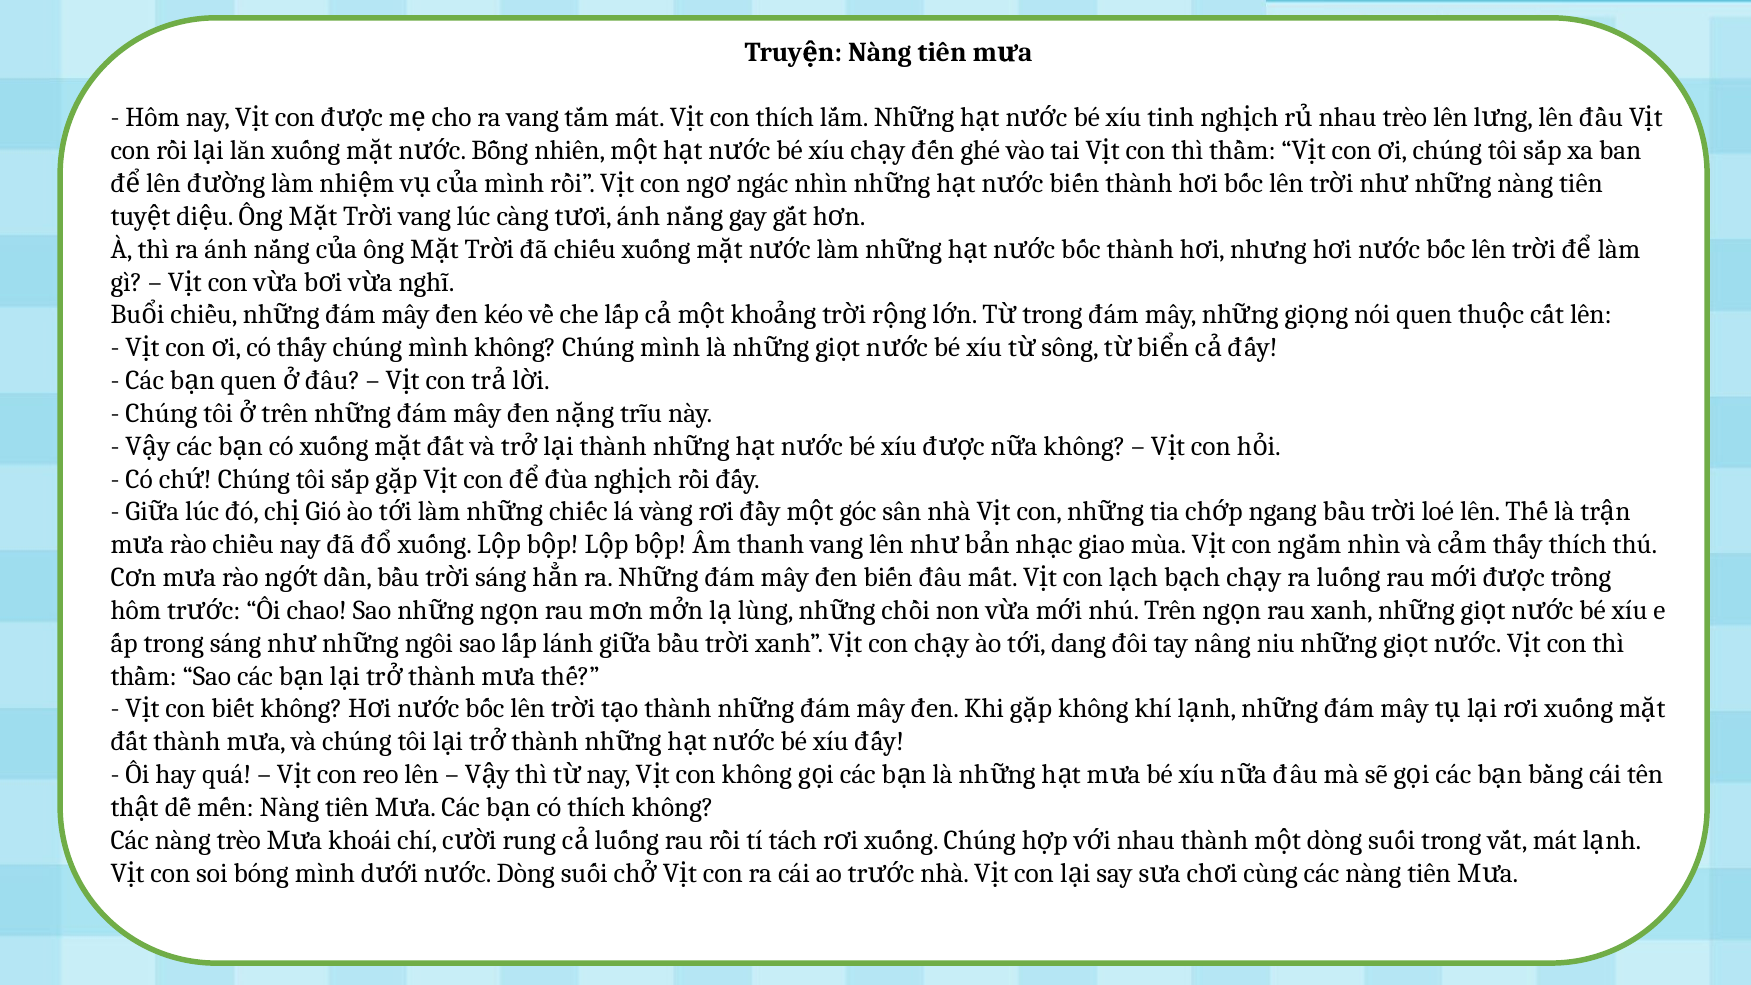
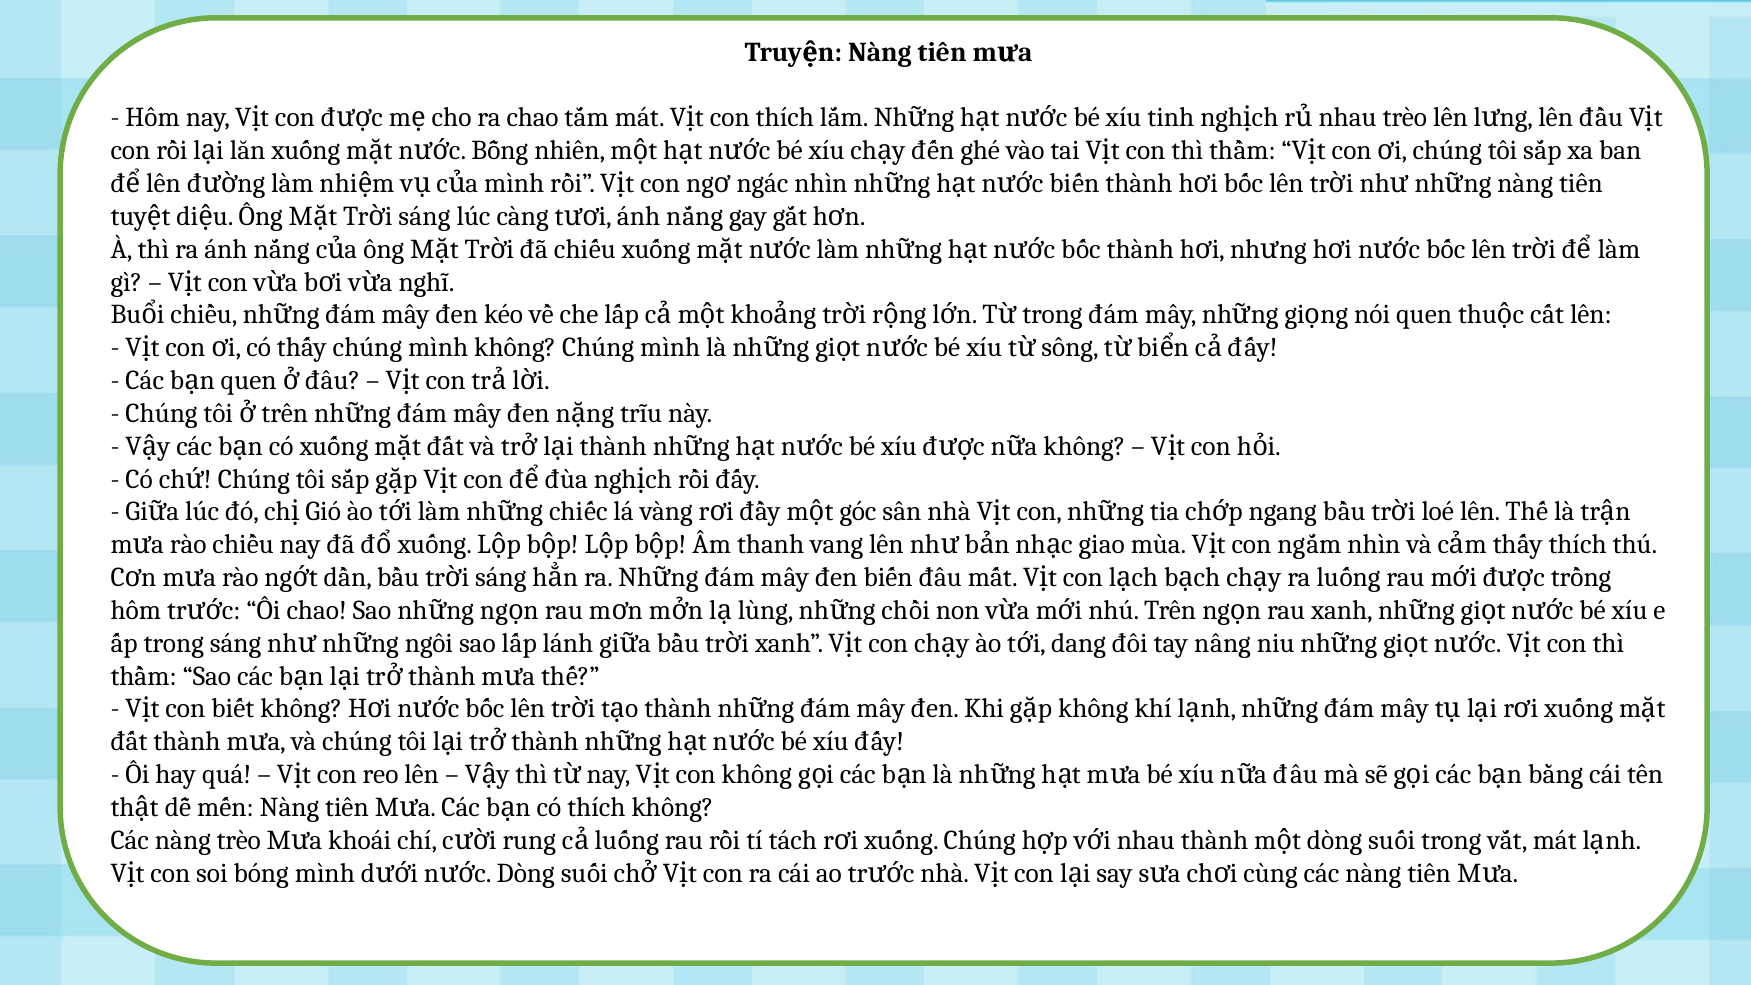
ra vang: vang -> chao (533, 118)
vang: vang -> sáng (424, 216)
